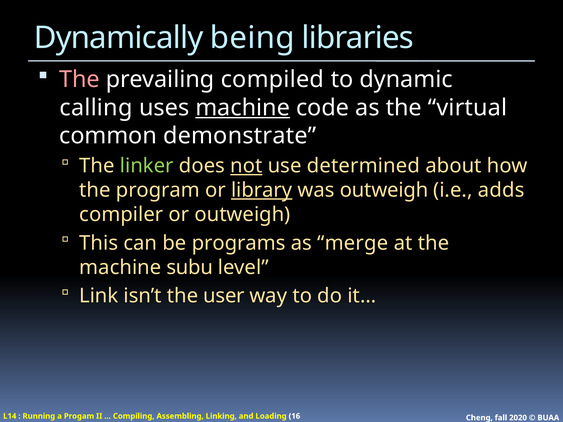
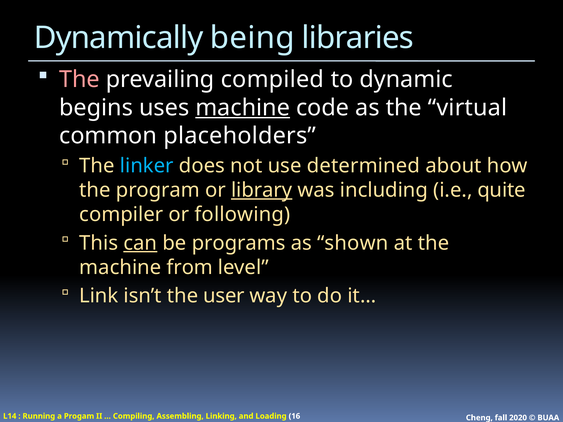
calling: calling -> begins (96, 108)
demonstrate: demonstrate -> placeholders (240, 136)
linker colour: light green -> light blue (147, 166)
not underline: present -> none (246, 166)
was outweigh: outweigh -> including (384, 190)
adds: adds -> quite (502, 190)
or outweigh: outweigh -> following (242, 215)
can underline: none -> present (140, 243)
merge: merge -> shown (353, 243)
subu: subu -> from (190, 268)
